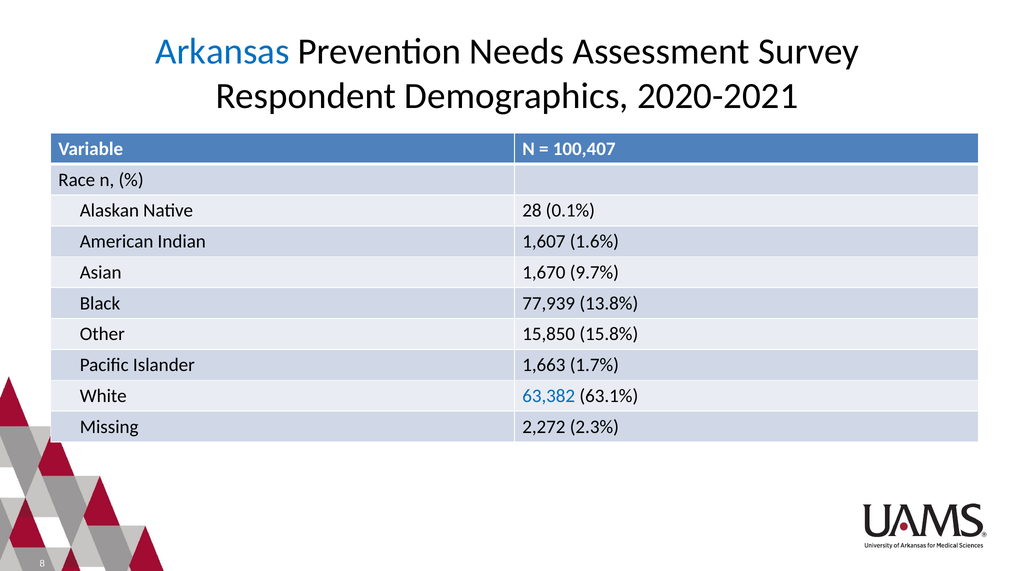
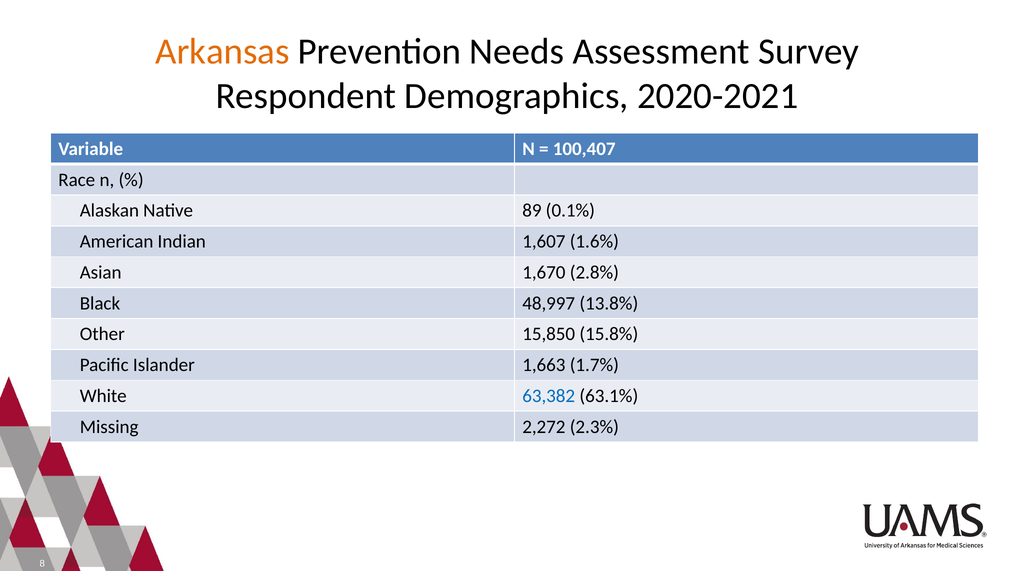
Arkansas colour: blue -> orange (222, 51)
28: 28 -> 89 (532, 211)
9.7%: 9.7% -> 2.8% (594, 272)
77,939: 77,939 -> 48,997 (549, 303)
